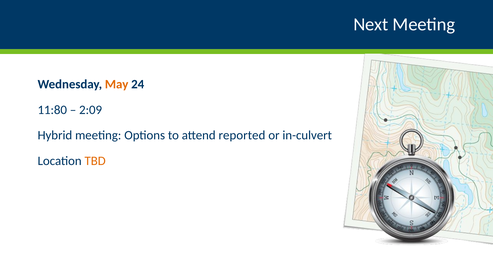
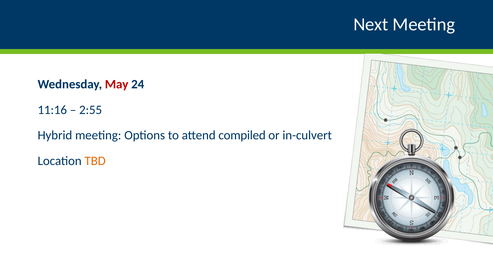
May colour: orange -> red (117, 84)
11:80: 11:80 -> 11:16 (52, 110)
2:09: 2:09 -> 2:55 (91, 110)
reported: reported -> compiled (242, 136)
